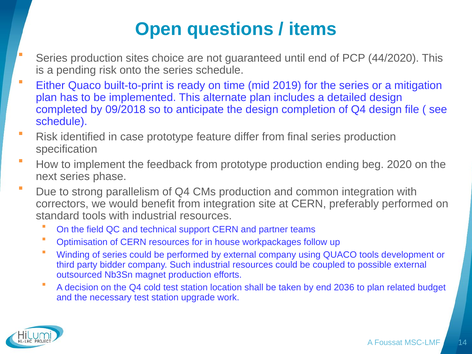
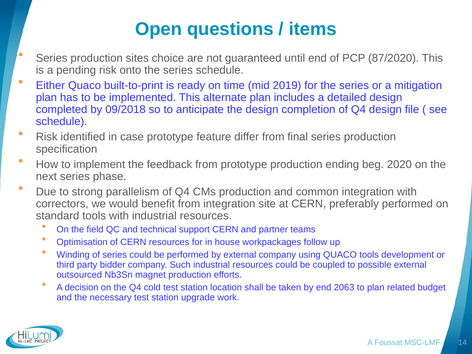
44/2020: 44/2020 -> 87/2020 (394, 58)
2036: 2036 -> 2063 (344, 287)
